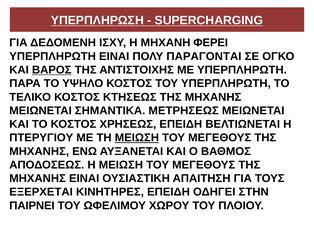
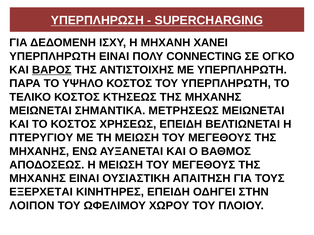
ΦΕΡΕΙ: ΦΕΡΕΙ -> ΧΑΝΕΙ (211, 43)
ΠΑΡΑΓΟΝΤΑΙ: ΠΑΡΑΓΟΝΤΑΙ -> CONNECTING (204, 56)
ΜΕΙΩΣΗ underline: present -> none (137, 138)
ΠΑΙΡΝΕΙ: ΠΑΙΡΝΕΙ -> ΛΟΙΠΟΝ (32, 206)
